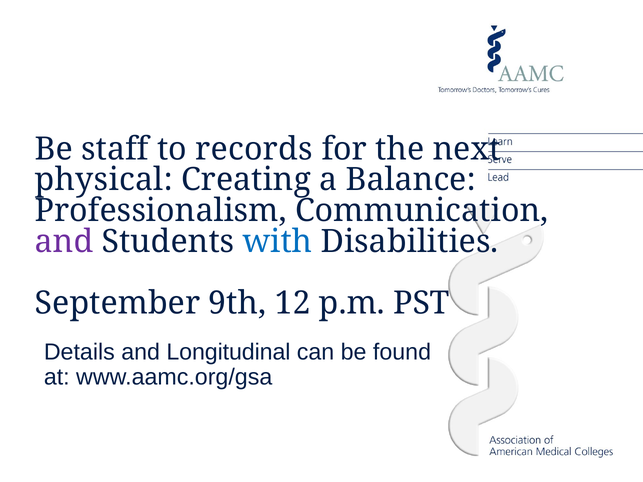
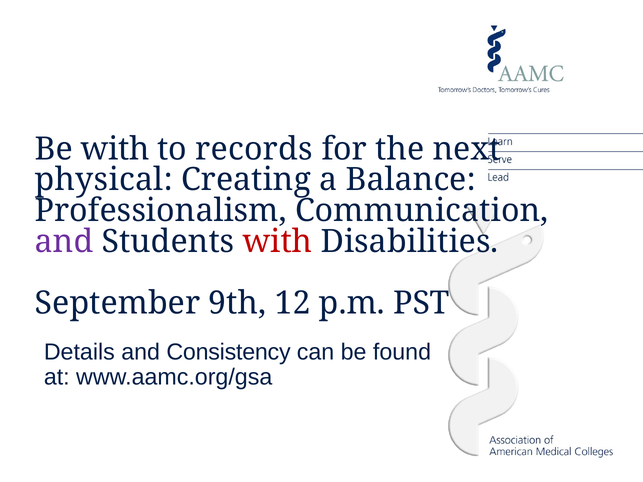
Be staff: staff -> with (115, 149)
with colour: blue -> red (278, 242)
Longitudinal: Longitudinal -> Consistency (229, 352)
